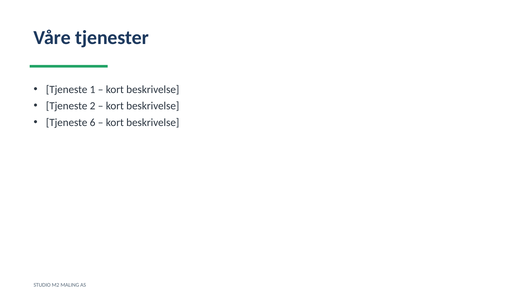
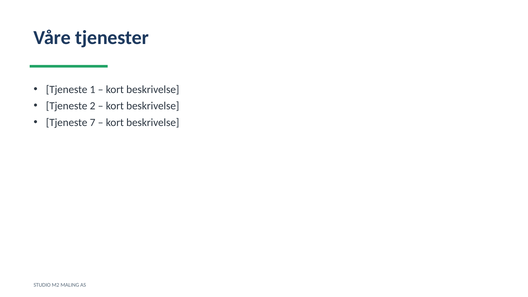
6: 6 -> 7 (93, 122)
